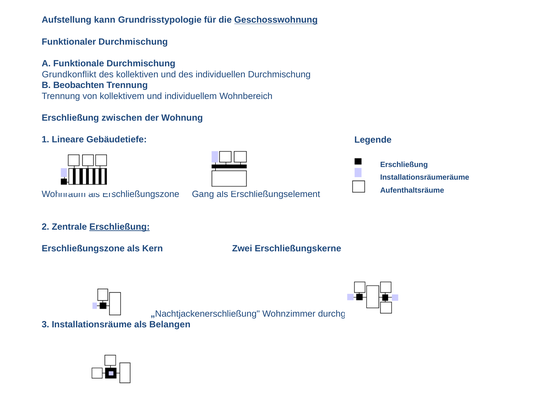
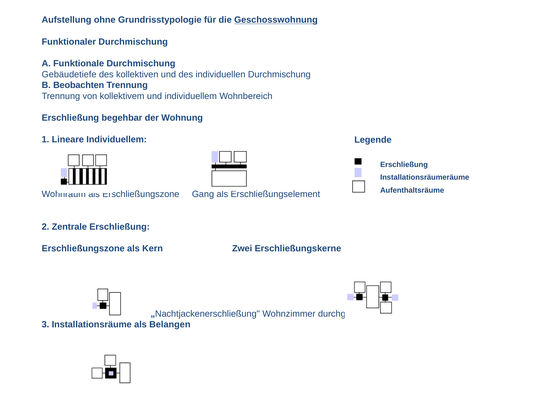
kann: kann -> ohne (105, 20)
Grundkonflikt: Grundkonflikt -> Gebäudetiefe (69, 74)
zwischen: zwischen -> begehbar (122, 118)
Lineare Gebäudetiefe: Gebäudetiefe -> Individuellem (117, 140)
Erschließung underline: present -> none (120, 227)
